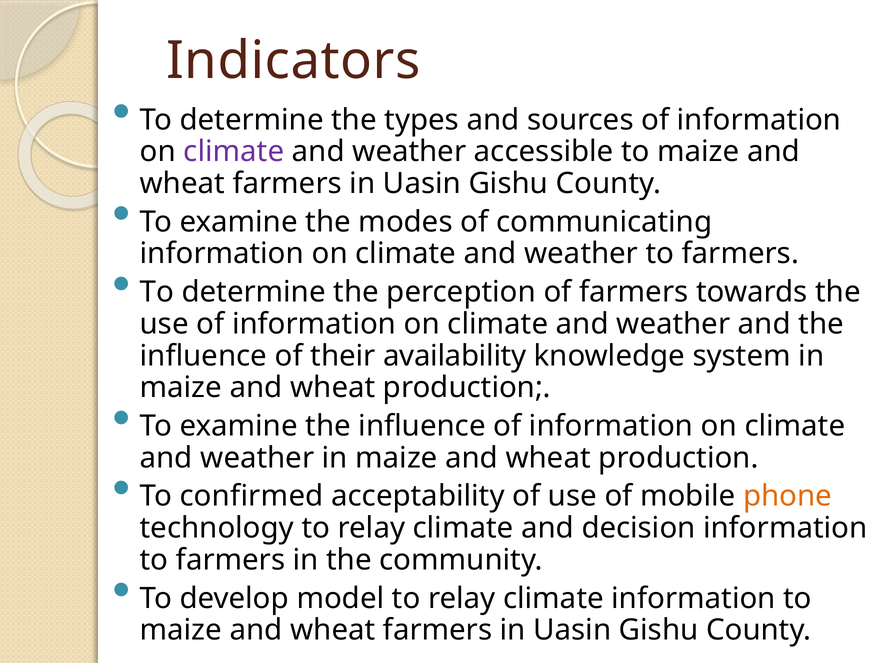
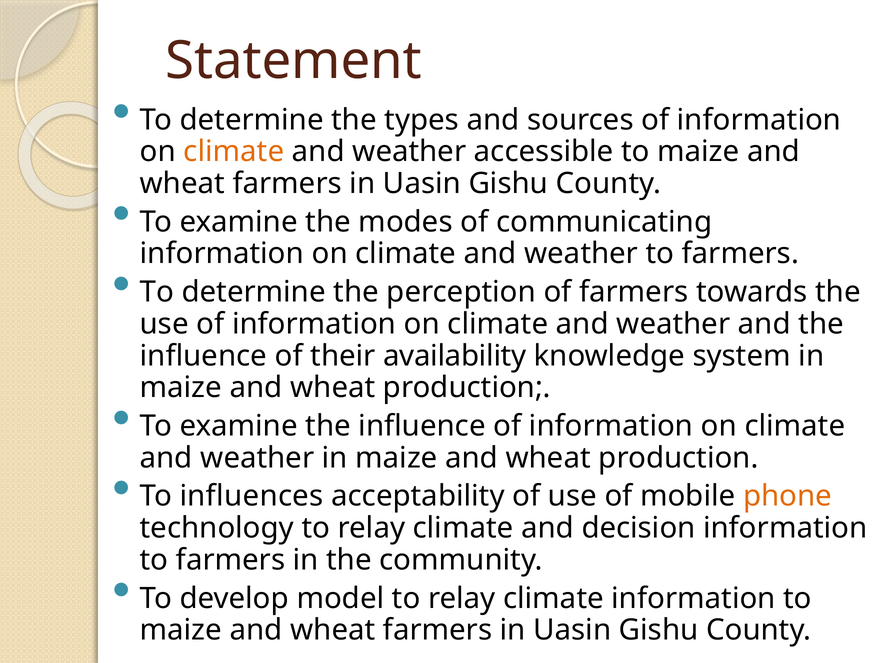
Indicators: Indicators -> Statement (294, 61)
climate colour: purple -> orange (234, 152)
confirmed: confirmed -> influences (252, 496)
